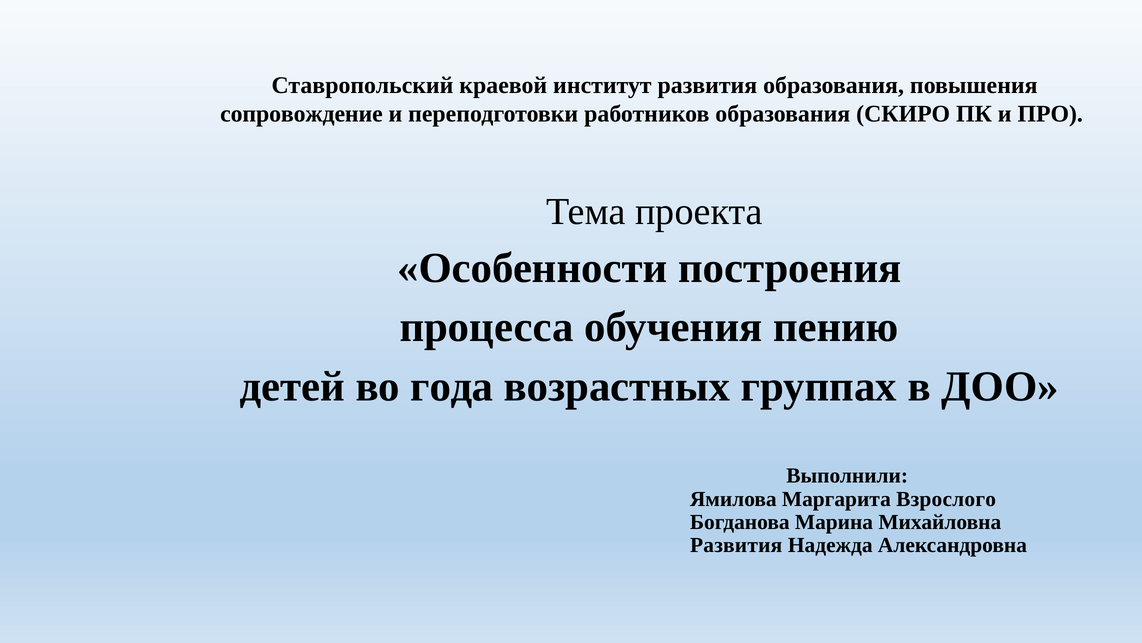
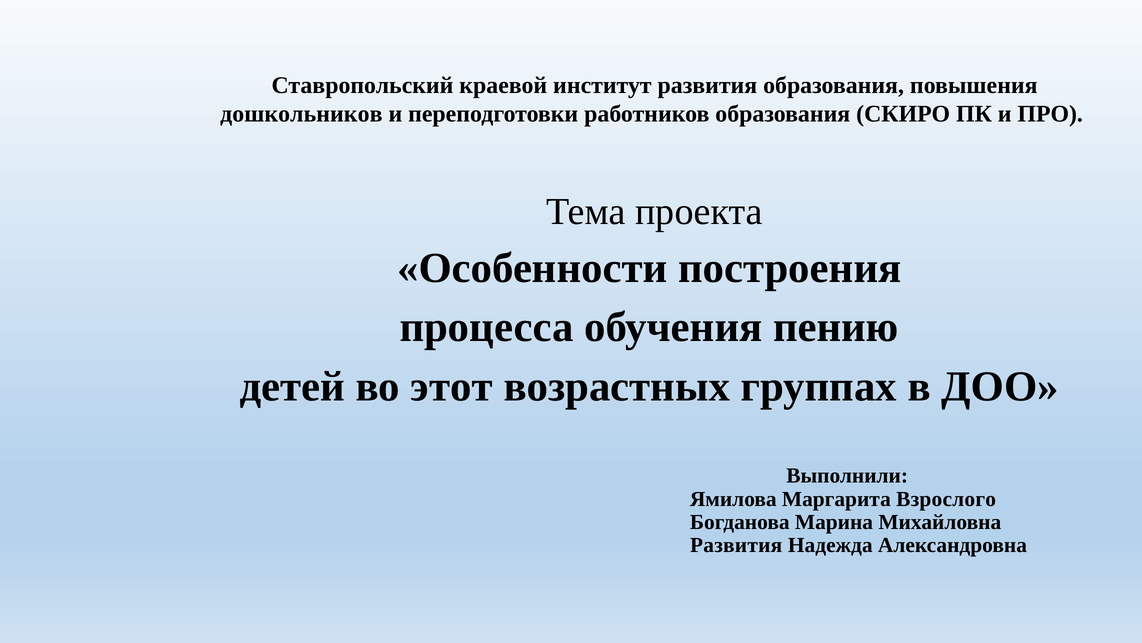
сопровождение: сопровождение -> дошкольников (301, 114)
года: года -> этот (452, 386)
